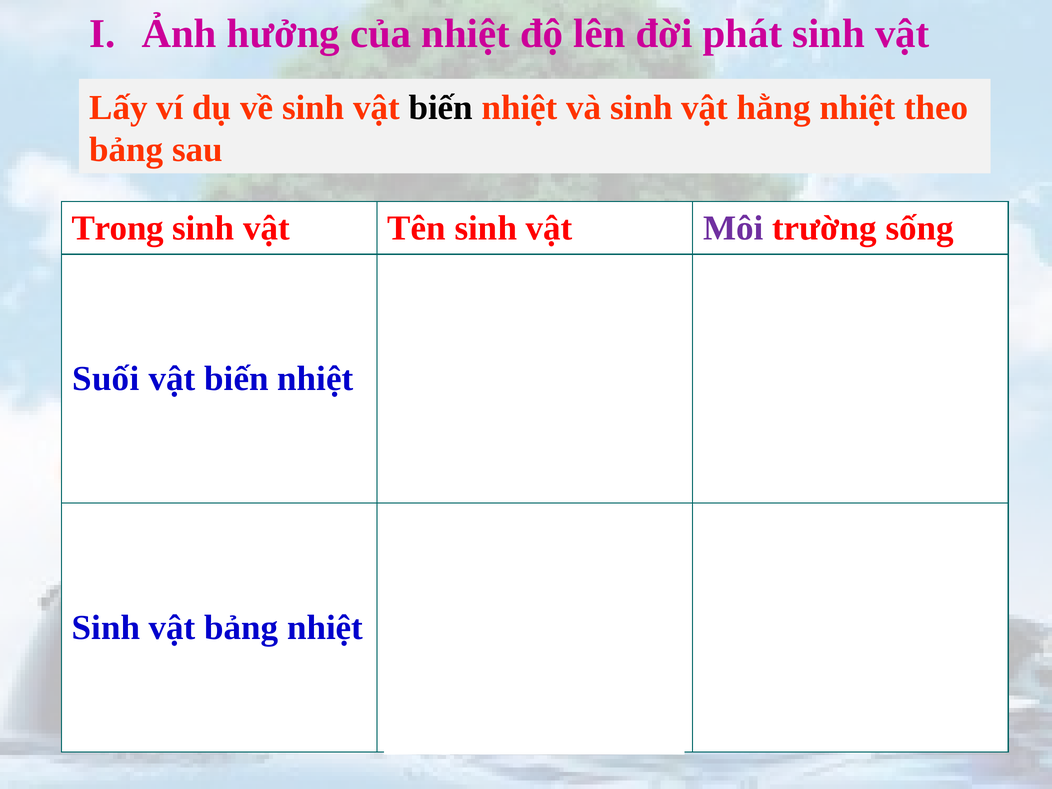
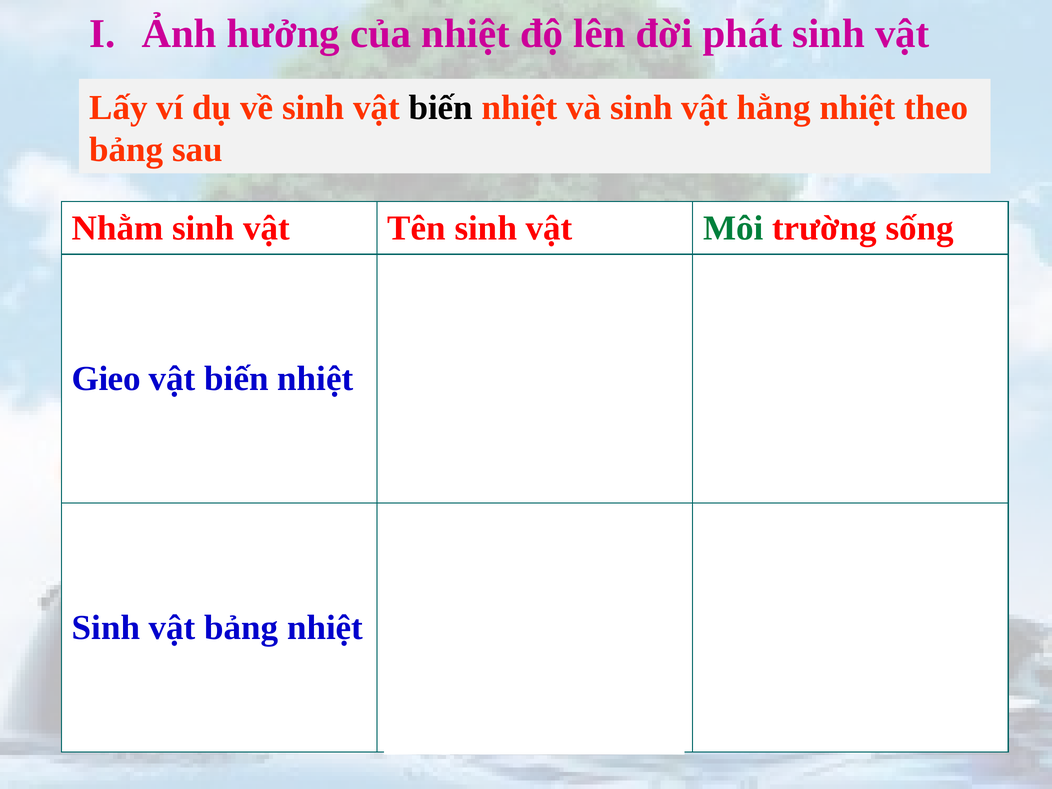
Trong: Trong -> Nhằm (118, 228)
Môi colour: purple -> green (733, 228)
Suối: Suối -> Gieo (106, 379)
